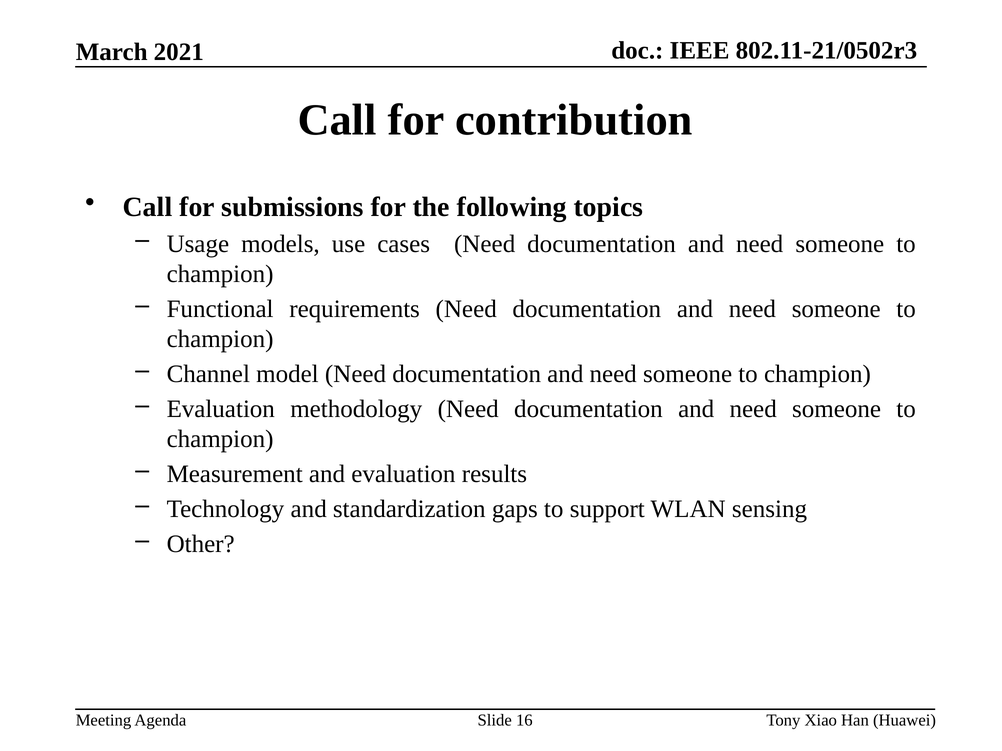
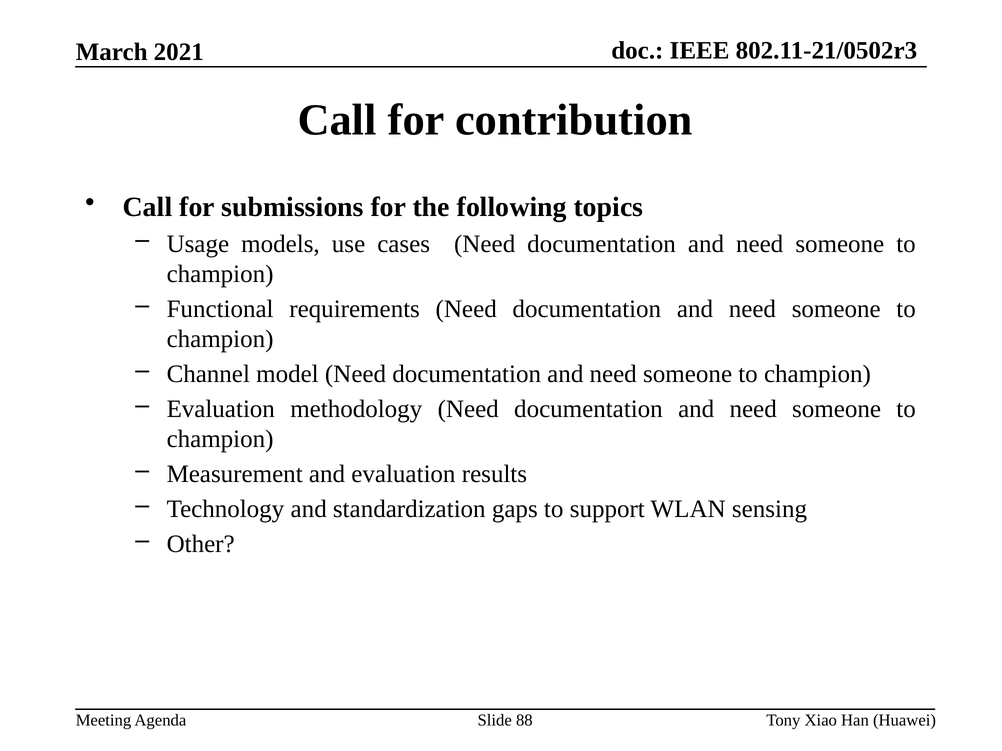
16: 16 -> 88 (524, 721)
